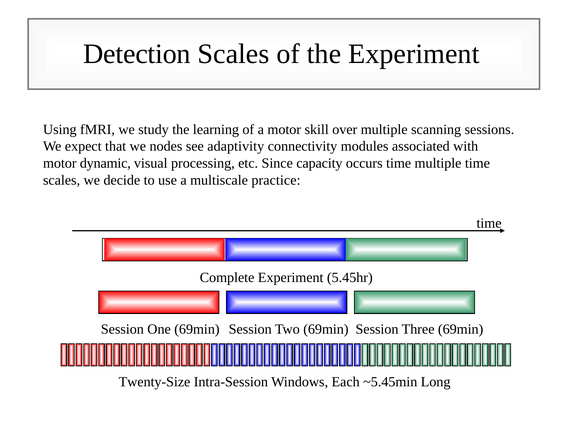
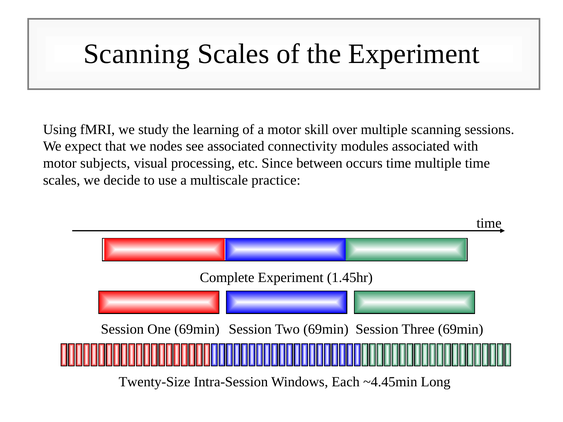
Detection: Detection -> Scanning (137, 54)
see adaptivity: adaptivity -> associated (236, 146)
dynamic: dynamic -> subjects (105, 163)
capacity: capacity -> between (319, 163)
5.45hr: 5.45hr -> 1.45hr (350, 278)
~5.45min: ~5.45min -> ~4.45min (390, 382)
